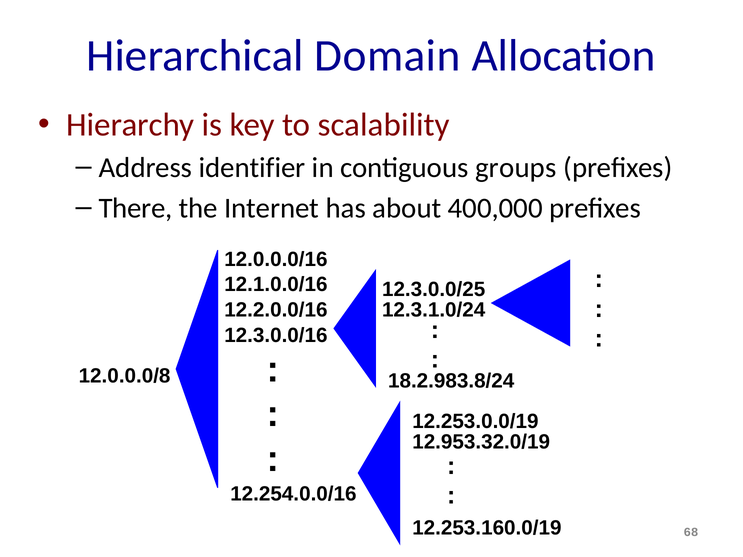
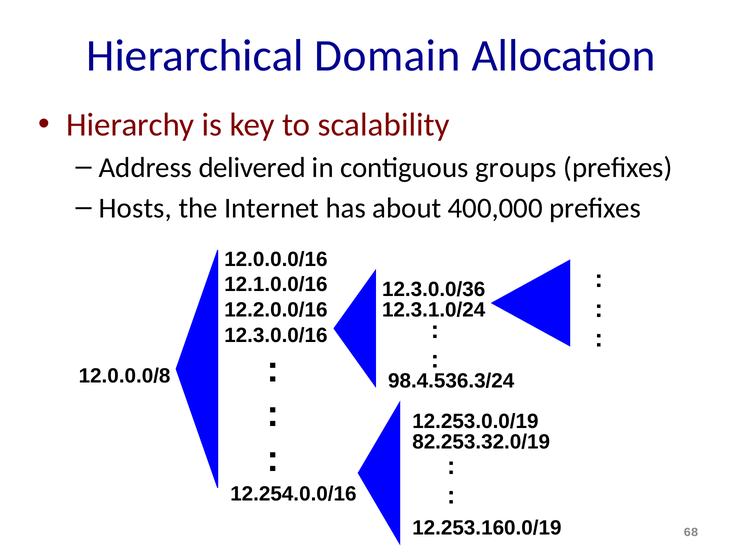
identifier: identifier -> delivered (252, 168)
There: There -> Hosts (135, 208)
12.3.0.0/25: 12.3.0.0/25 -> 12.3.0.0/36 (434, 290)
18.2.983.8/24: 18.2.983.8/24 -> 98.4.536.3/24 (451, 381)
12.953.32.0/19: 12.953.32.0/19 -> 82.253.32.0/19 (481, 442)
